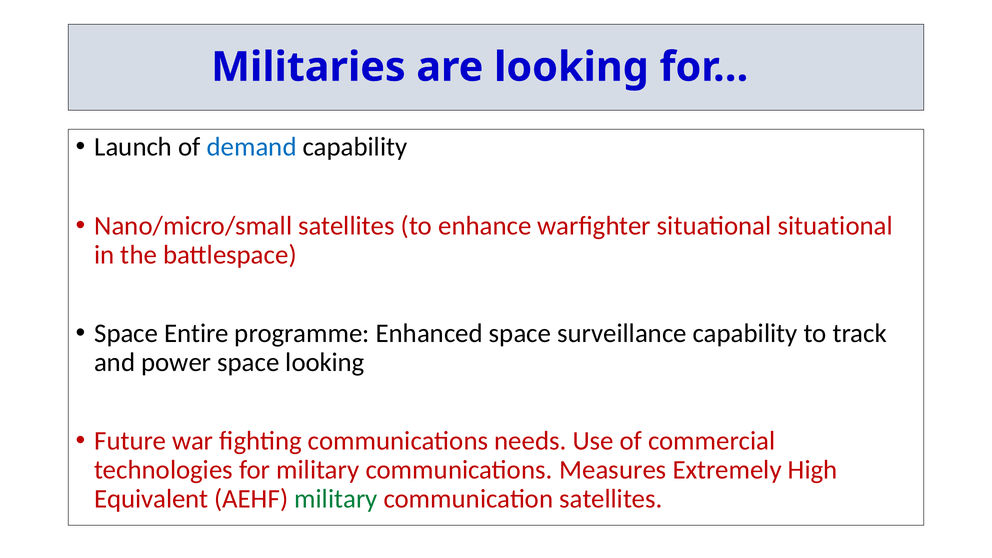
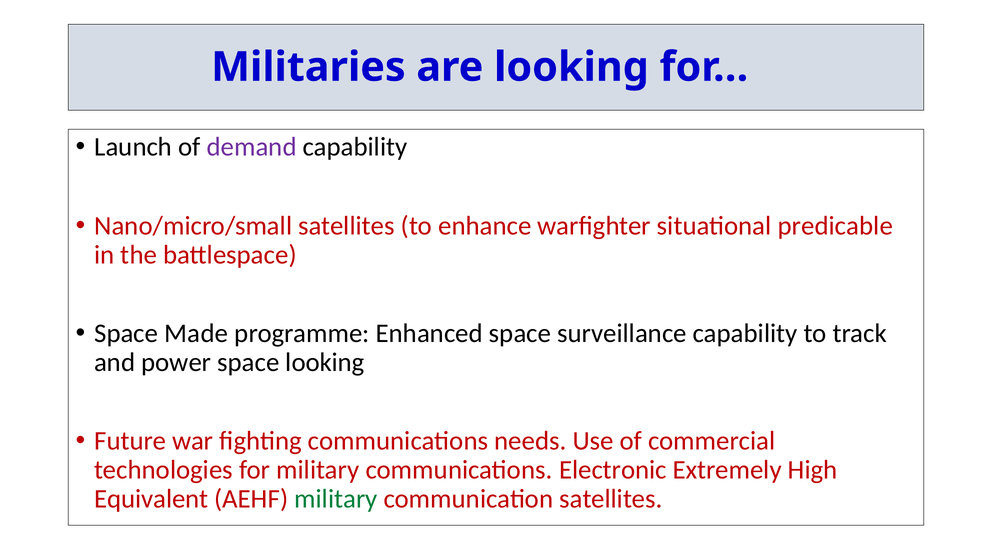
demand colour: blue -> purple (252, 147)
situational situational: situational -> predicable (835, 226)
Entire: Entire -> Made (196, 333)
Measures: Measures -> Electronic (613, 470)
